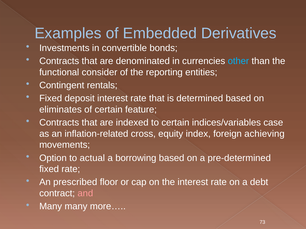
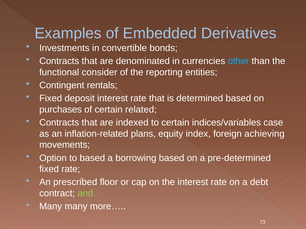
eliminates: eliminates -> purchases (61, 110)
feature: feature -> related (141, 110)
cross: cross -> plans (143, 134)
to actual: actual -> based (92, 158)
and colour: pink -> light green (85, 194)
